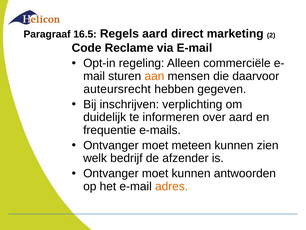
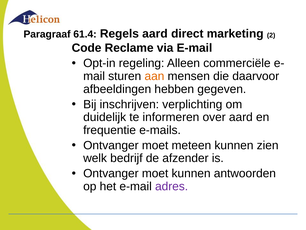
16.5: 16.5 -> 61.4 (85, 34)
auteursrecht: auteursrecht -> afbeeldingen (117, 89)
adres colour: orange -> purple (172, 186)
